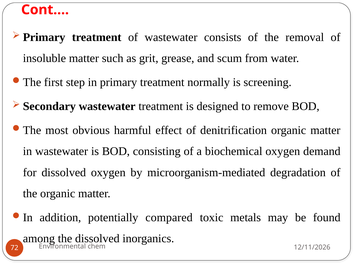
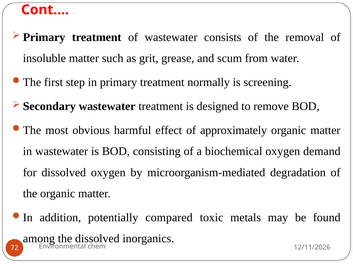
denitrification: denitrification -> approximately (234, 131)
